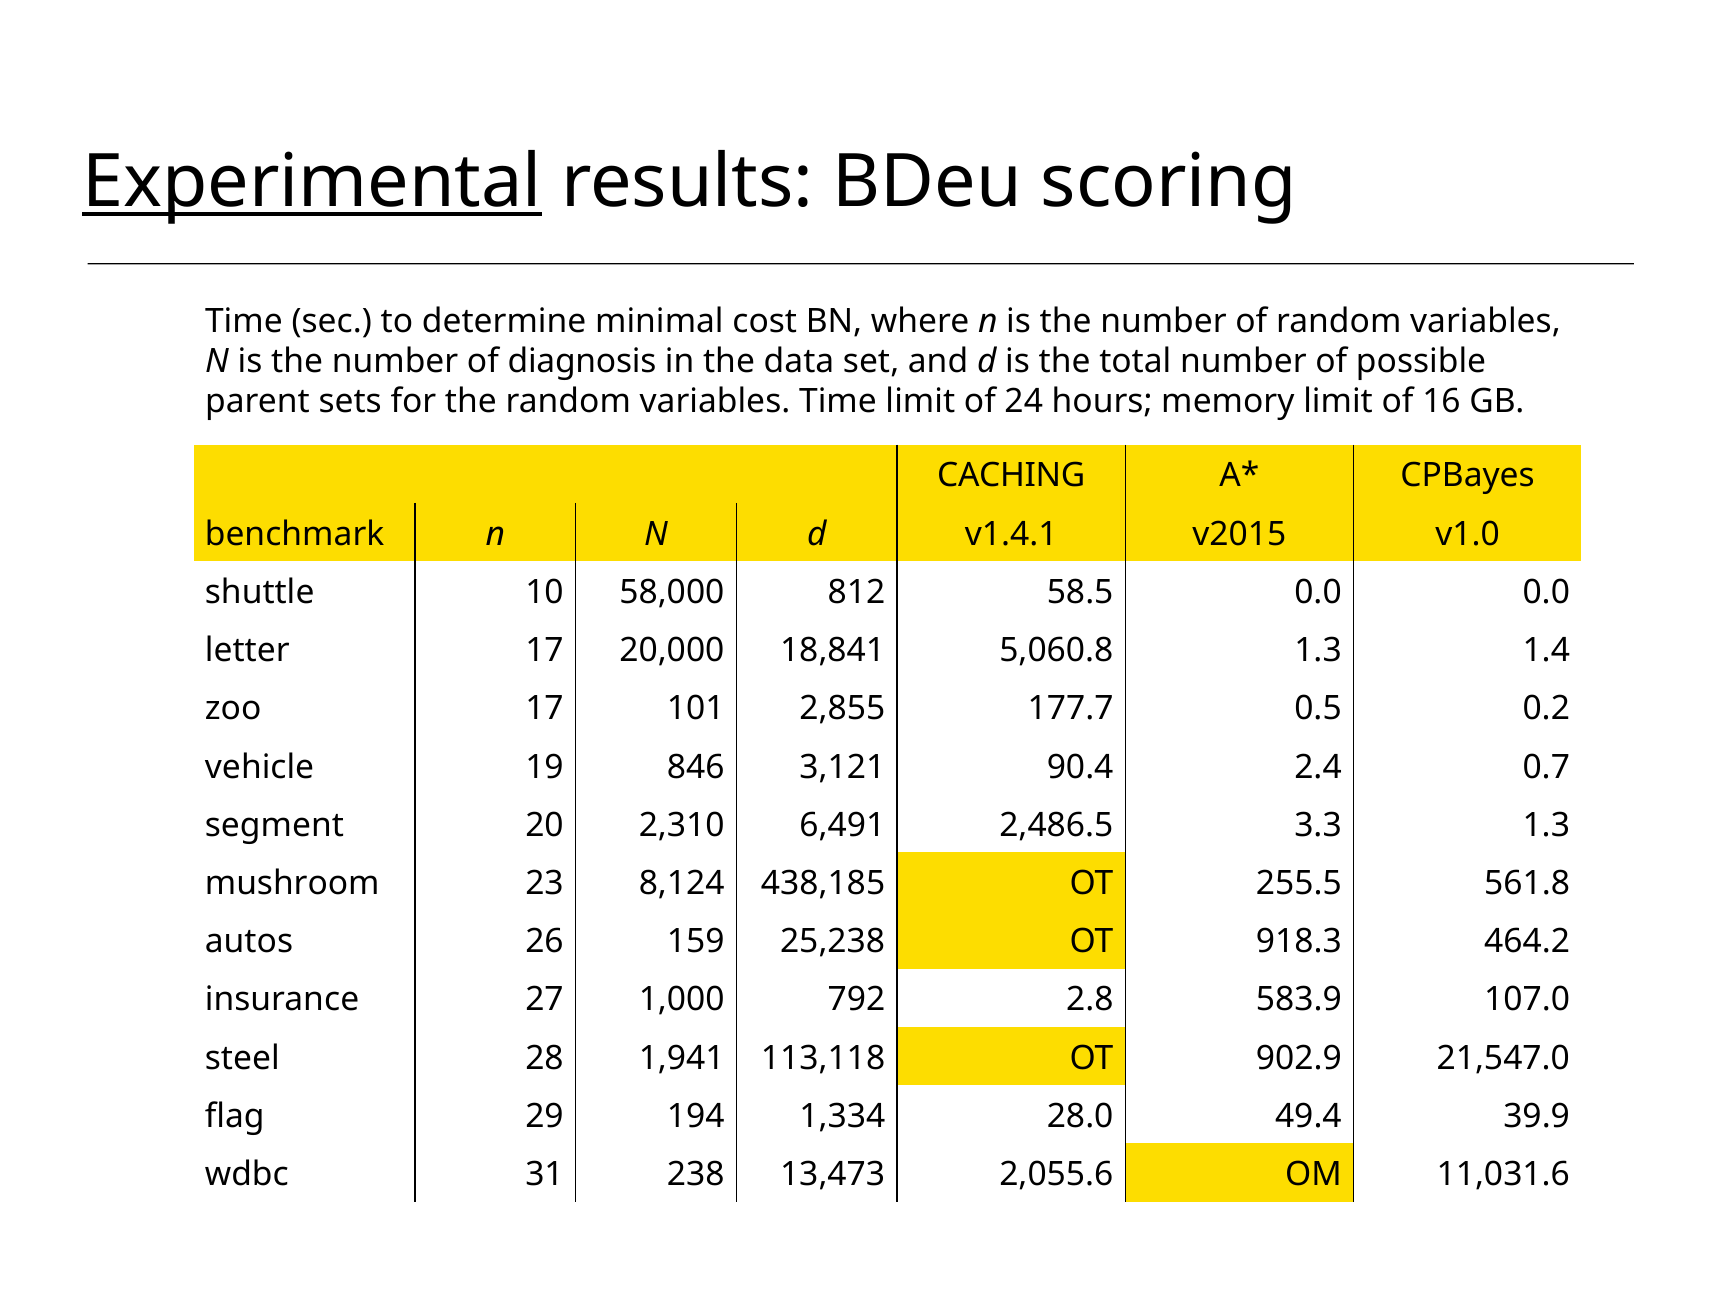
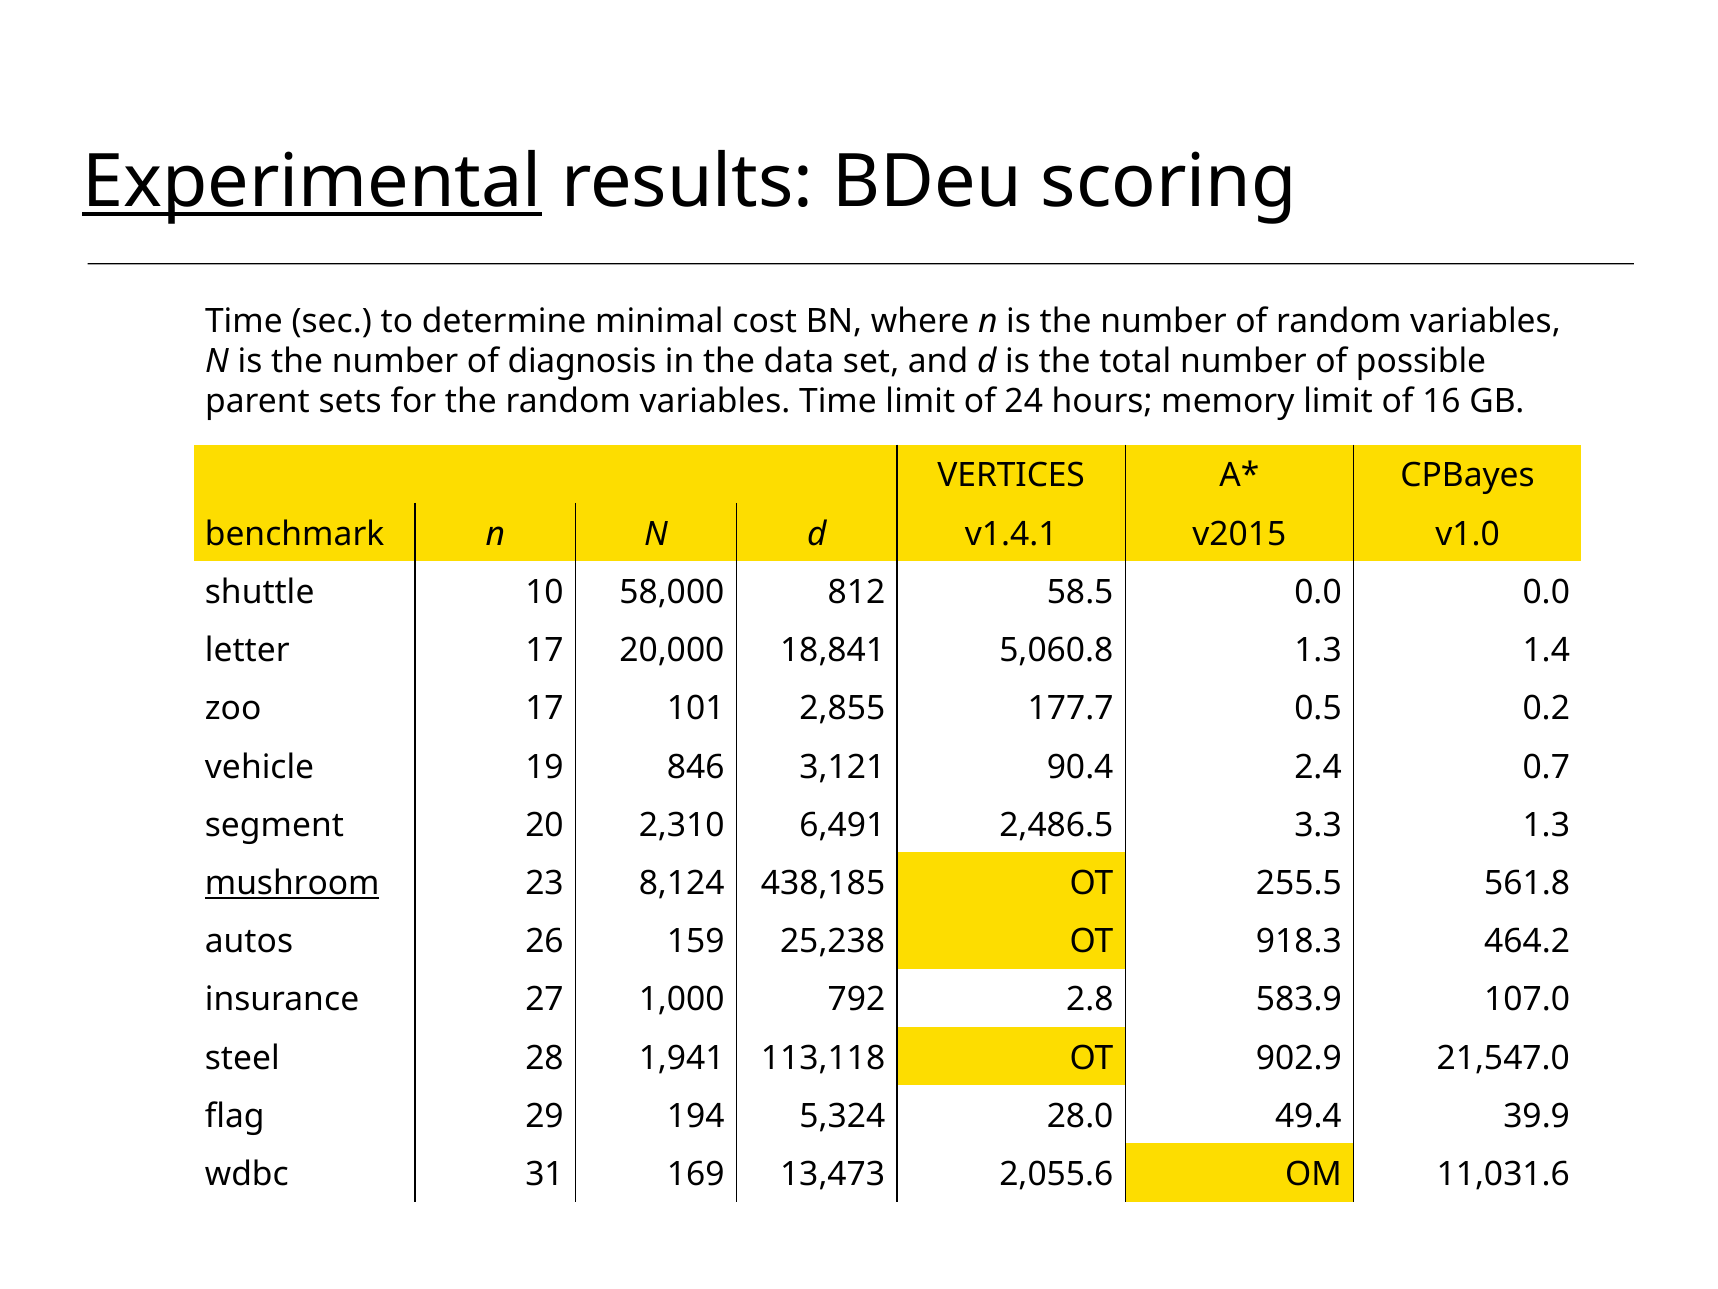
CACHING: CACHING -> VERTICES (1011, 476)
mushroom underline: none -> present (292, 883)
1,334: 1,334 -> 5,324 (842, 1116)
238: 238 -> 169 (696, 1174)
